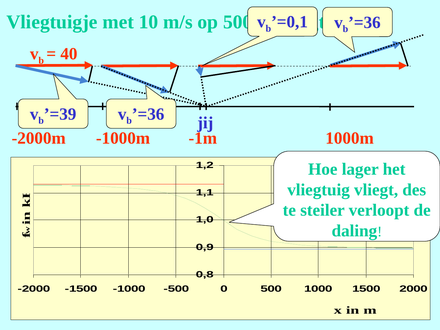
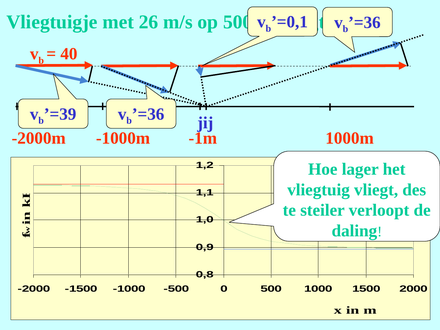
10: 10 -> 26 (149, 22)
